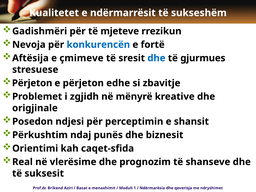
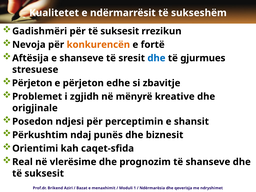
për të mjeteve: mjeteve -> suksesit (120, 31)
konkurencën colour: blue -> orange (98, 45)
e çmimeve: çmimeve -> shanseve (82, 58)
